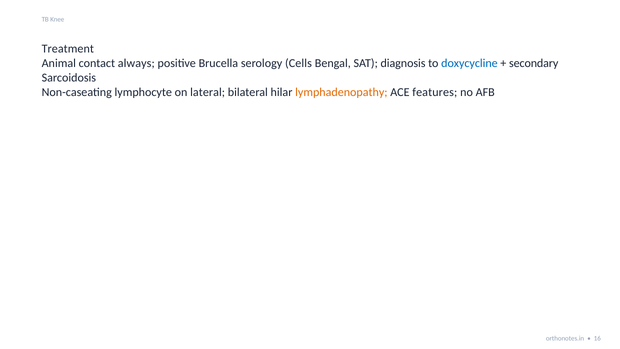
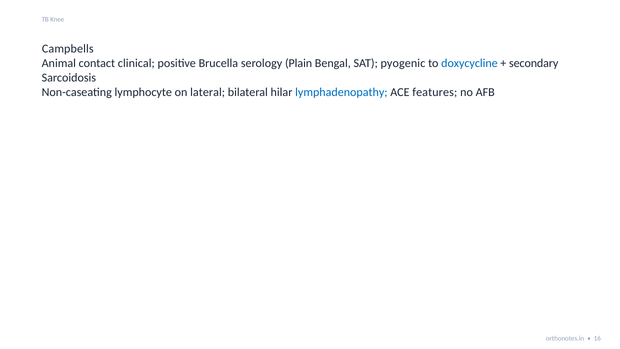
Treatment: Treatment -> Campbells (68, 49)
always: always -> clinical (136, 63)
Cells: Cells -> Plain (299, 63)
diagnosis: diagnosis -> pyogenic (403, 63)
lymphadenopathy colour: orange -> blue (341, 92)
